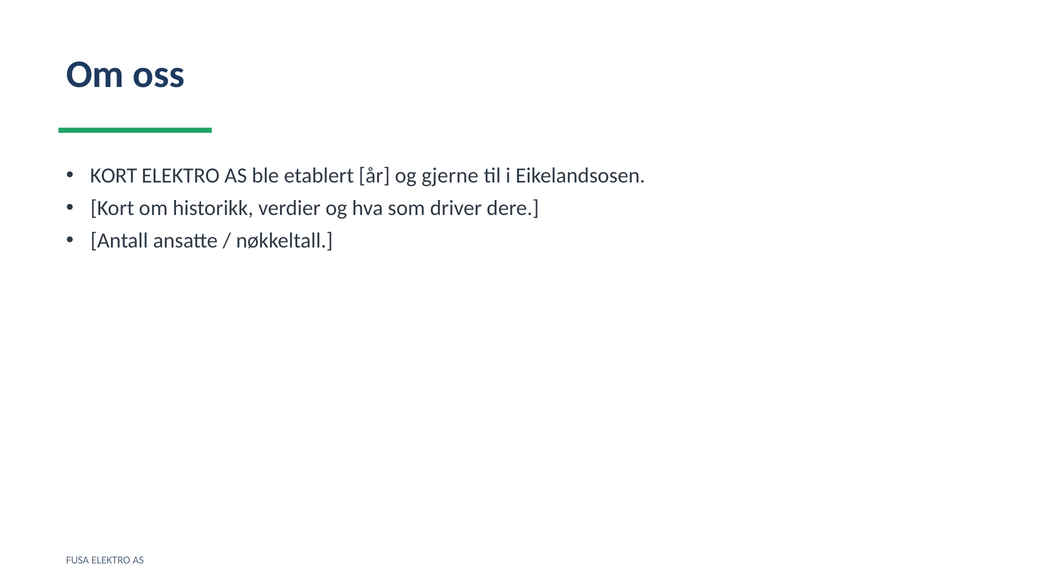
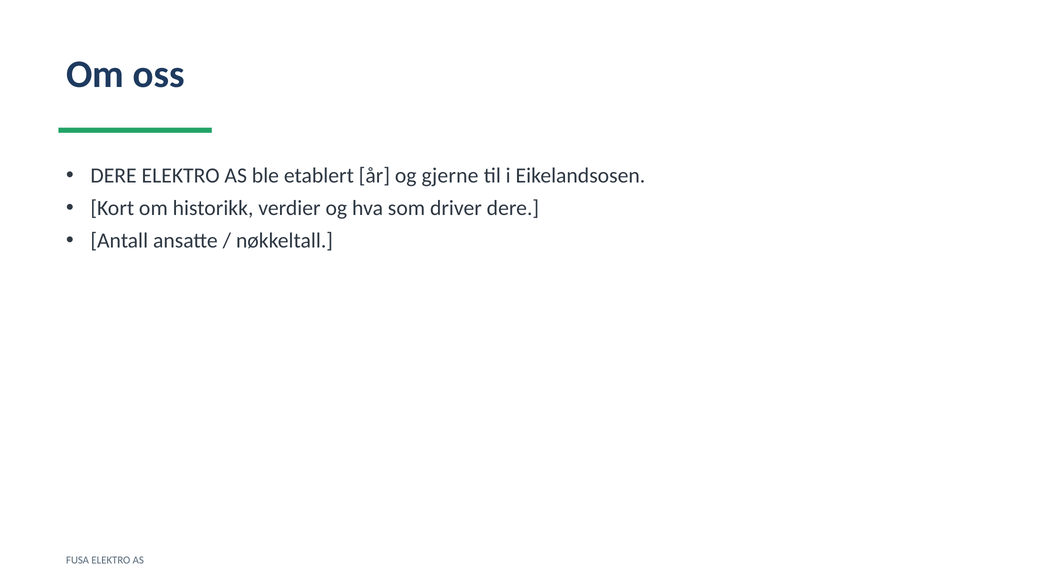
KORT: KORT -> DERE (114, 176)
